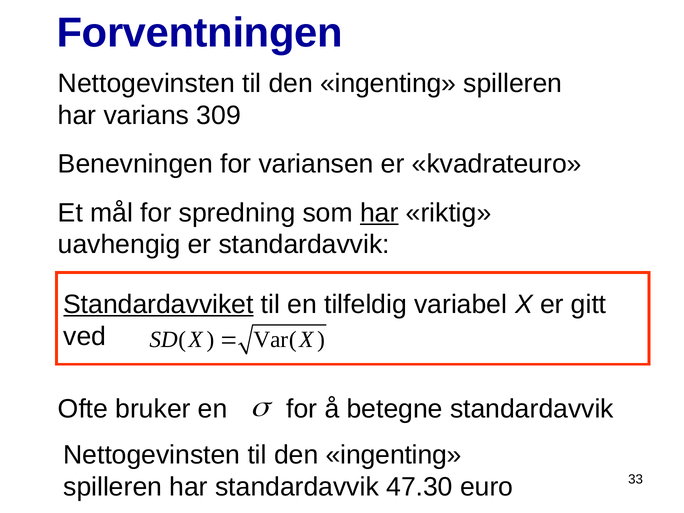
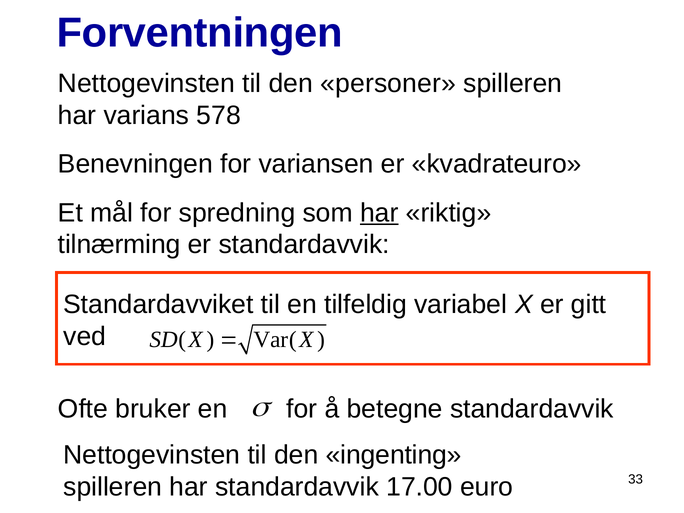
ingenting: ingenting -> personer (388, 83)
309: 309 -> 578 (219, 115)
uavhengig: uavhengig -> tilnærming (119, 245)
Standardavviket underline: present -> none (158, 304)
47.30: 47.30 -> 17.00 (419, 487)
